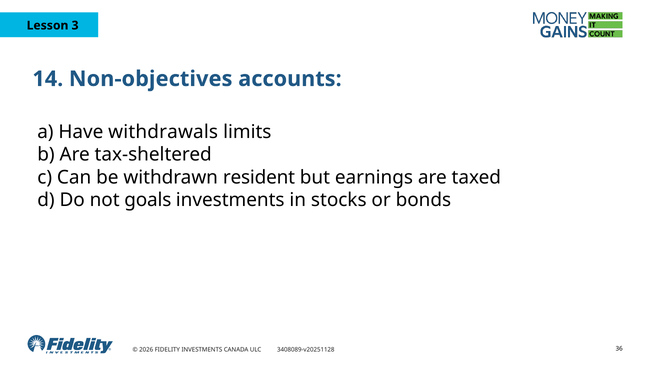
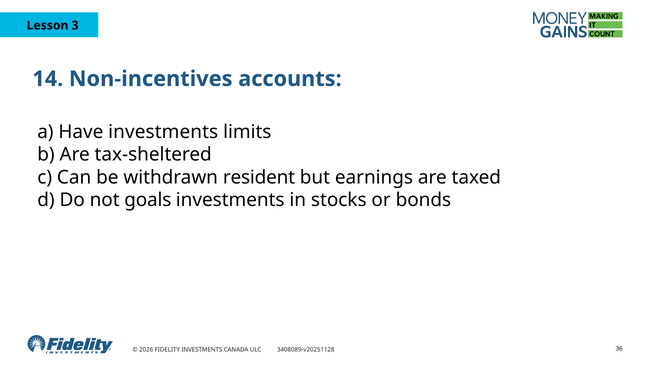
Non-objectives: Non-objectives -> Non-incentives (151, 79)
Have withdrawals: withdrawals -> investments (163, 132)
